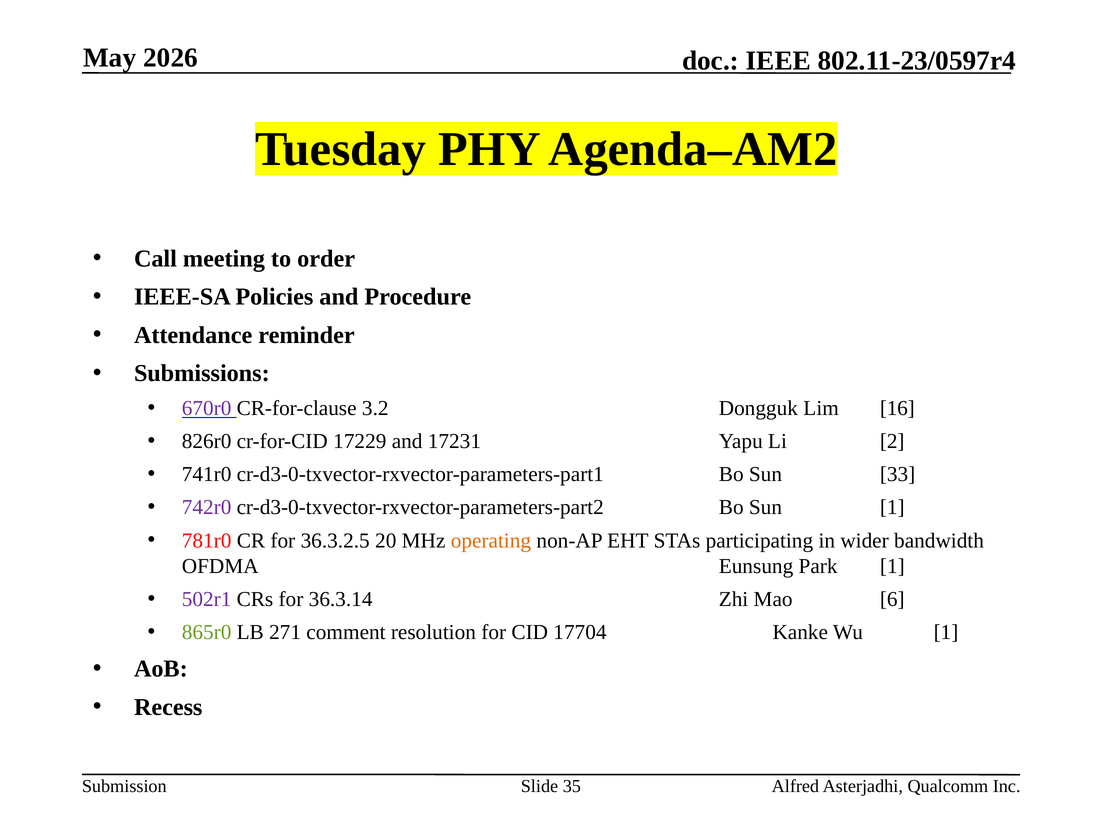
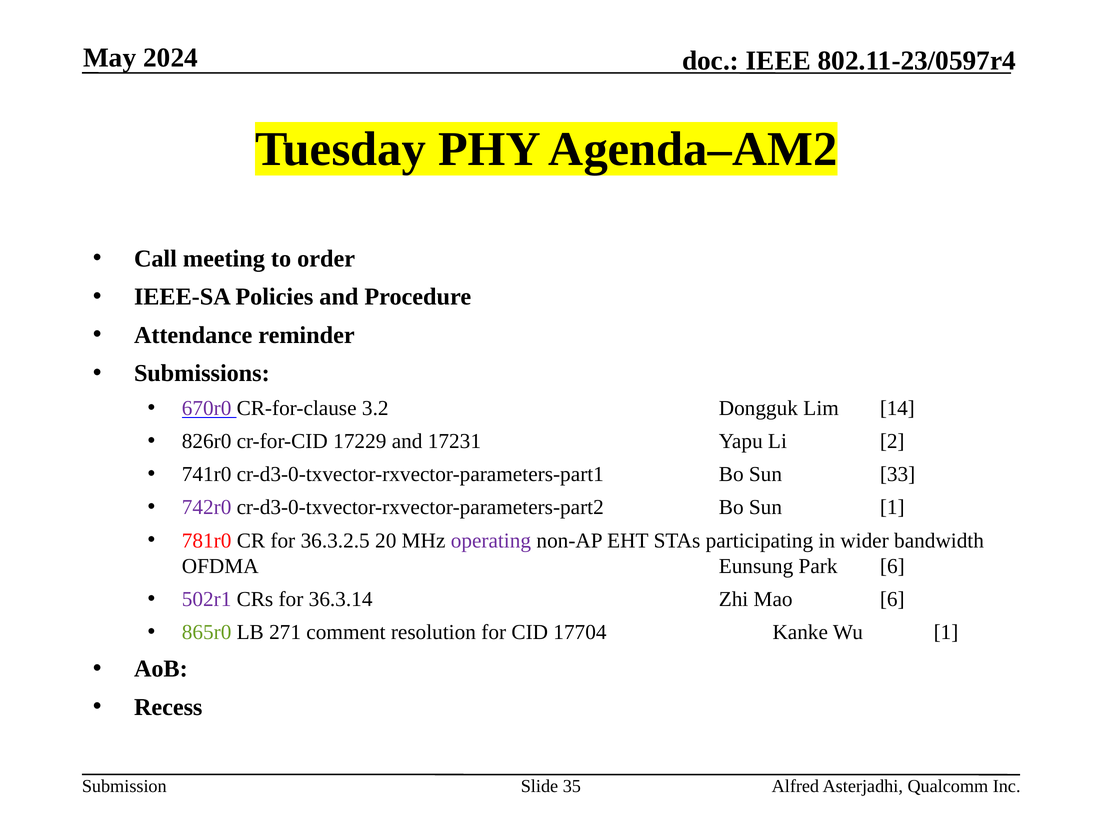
2026: 2026 -> 2024 (171, 58)
16: 16 -> 14 (897, 408)
operating colour: orange -> purple (491, 540)
Park 1: 1 -> 6 (892, 566)
